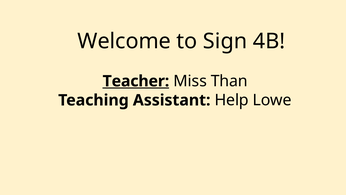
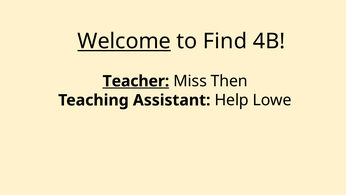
Welcome underline: none -> present (124, 41)
Sign: Sign -> Find (225, 41)
Than: Than -> Then (229, 81)
